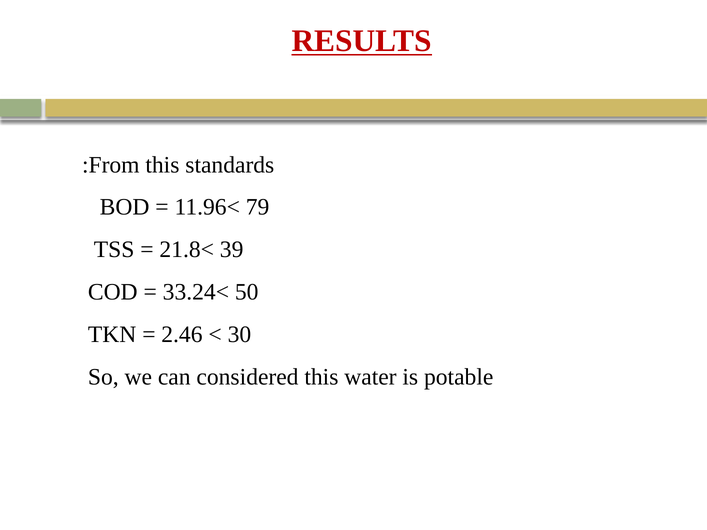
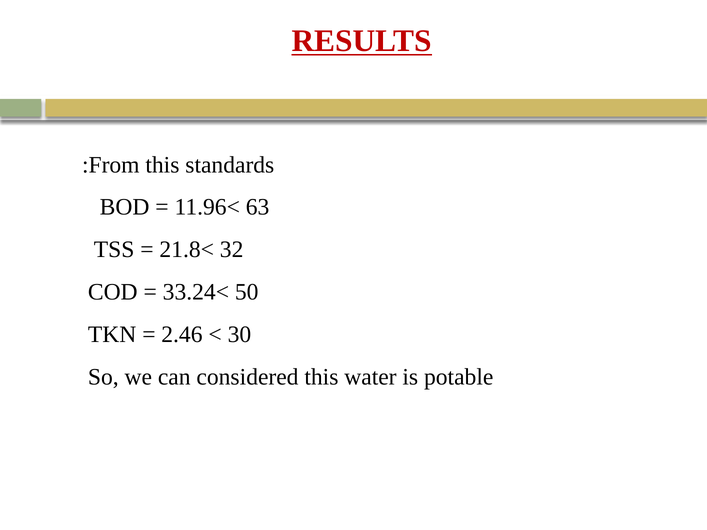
79: 79 -> 63 (258, 207)
39: 39 -> 32 (232, 250)
